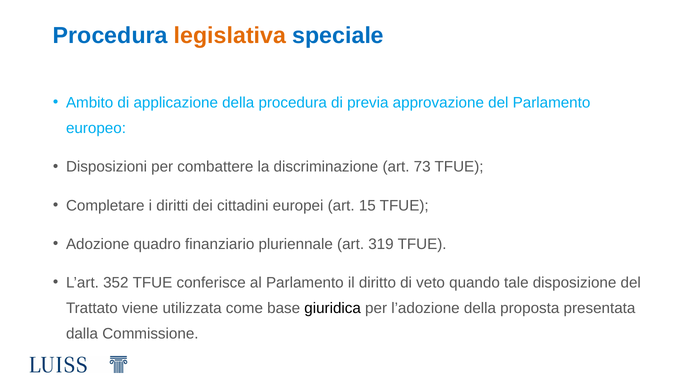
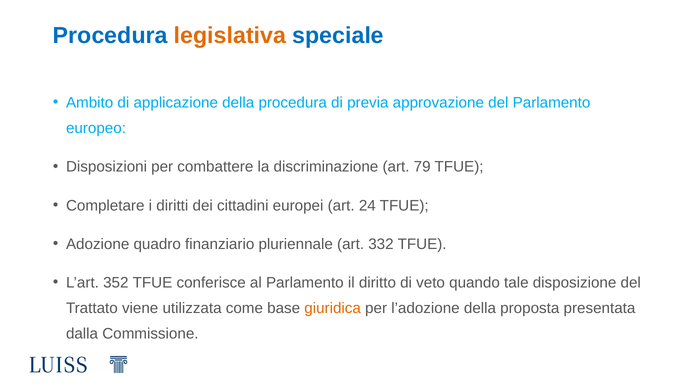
73: 73 -> 79 (422, 167)
15: 15 -> 24 (367, 205)
319: 319 -> 332 (381, 244)
giuridica colour: black -> orange (333, 308)
